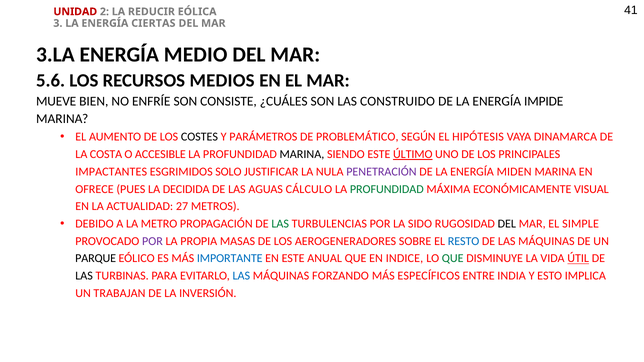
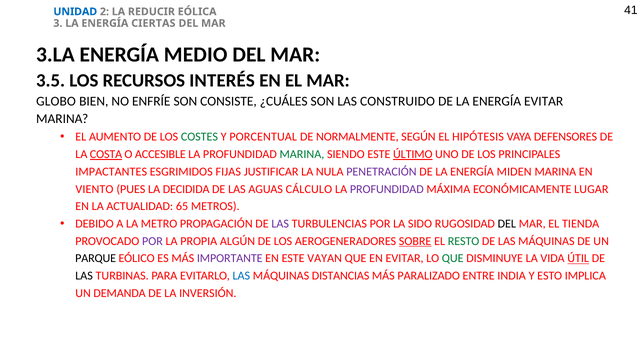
UNIDAD colour: red -> blue (75, 12)
5.6: 5.6 -> 3.5 (51, 81)
MEDIOS: MEDIOS -> INTERÉS (222, 81)
MUEVE: MUEVE -> GLOBO (56, 101)
ENERGÍA IMPIDE: IMPIDE -> EVITAR (544, 101)
COSTES colour: black -> green (199, 137)
PARÁMETROS: PARÁMETROS -> PORCENTUAL (263, 137)
PROBLEMÁTICO: PROBLEMÁTICO -> NORMALMENTE (357, 137)
DINAMARCA: DINAMARCA -> DEFENSORES (566, 137)
COSTA underline: none -> present (106, 154)
MARINA colour: black -> green (302, 154)
SOLO: SOLO -> FIJAS (228, 172)
OFRECE: OFRECE -> VIENTO (94, 189)
PROFUNDIDAD colour: green -> purple (387, 189)
VISUAL: VISUAL -> LUGAR (591, 189)
27: 27 -> 65 (182, 207)
LAS colour: green -> purple (280, 224)
SIMPLE: SIMPLE -> TIENDA (581, 224)
MASAS: MASAS -> ALGÚN (238, 241)
SOBRE underline: none -> present (415, 241)
RESTO colour: blue -> green (464, 241)
IMPORTANTE colour: blue -> purple (230, 259)
ANUAL: ANUAL -> VAYAN (325, 259)
EN INDICE: INDICE -> EVITAR (405, 259)
FORZANDO: FORZANDO -> DISTANCIAS (341, 276)
ESPECÍFICOS: ESPECÍFICOS -> PARALIZADO (429, 276)
TRABAJAN: TRABAJAN -> DEMANDA (120, 293)
